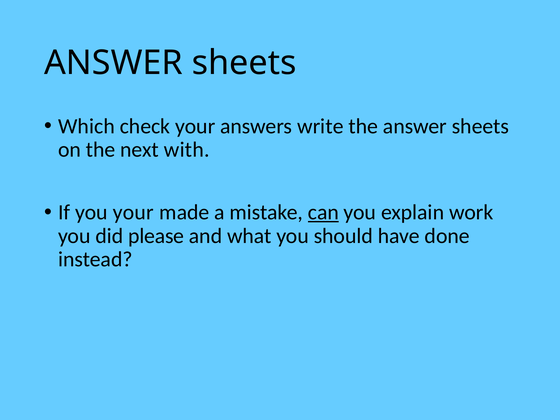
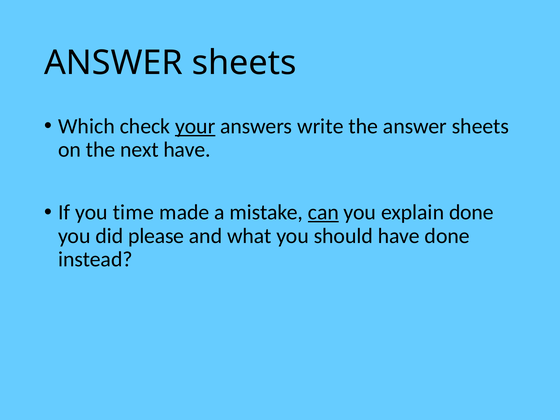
your underline: none -> present (195, 126)
next with: with -> have (187, 150)
you your: your -> time (133, 212)
explain work: work -> done (471, 212)
